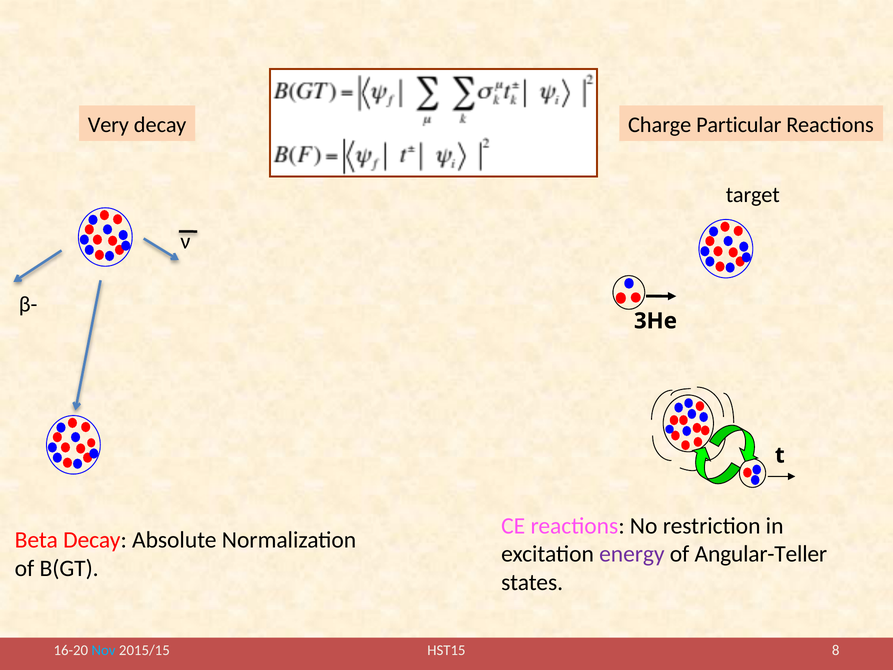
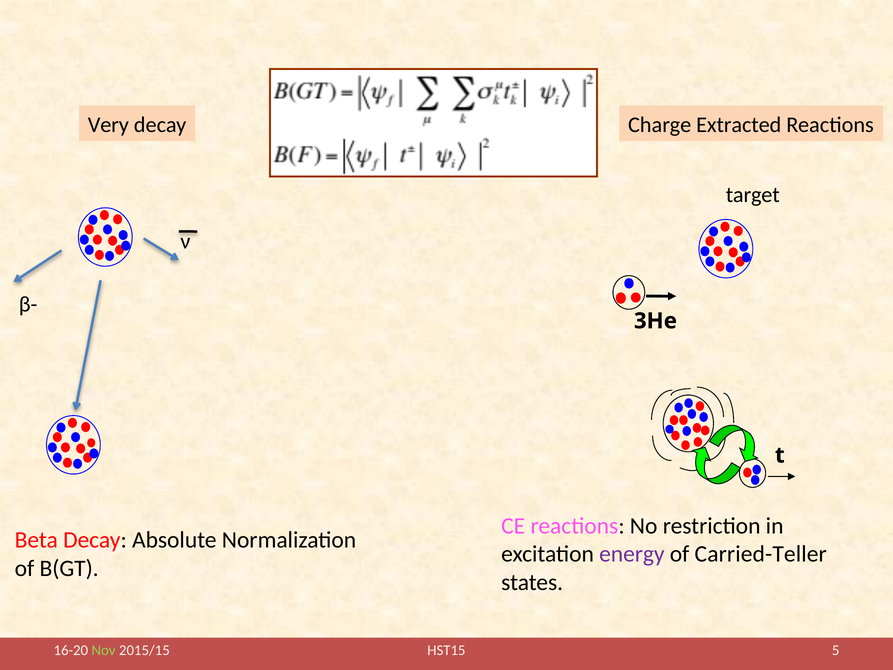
Particular: Particular -> Extracted (739, 125)
Angular-Teller: Angular-Teller -> Carried-Teller (761, 554)
Nov colour: light blue -> light green (104, 650)
8: 8 -> 5 (836, 650)
